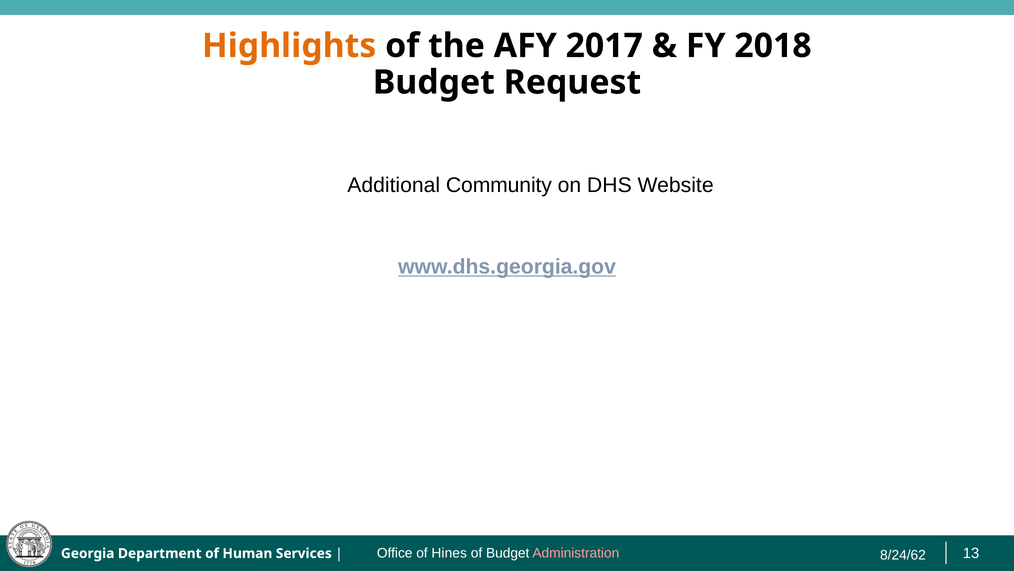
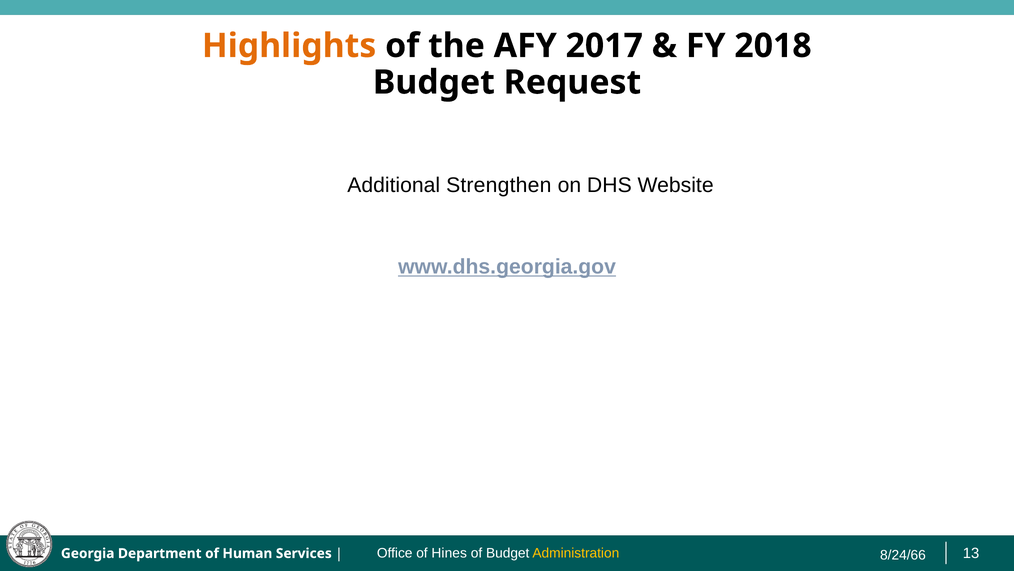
Community: Community -> Strengthen (499, 185)
Administration colour: pink -> yellow (576, 553)
8/24/62: 8/24/62 -> 8/24/66 (903, 555)
